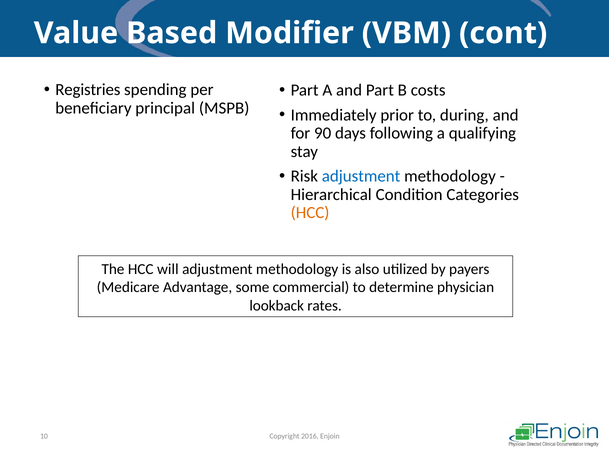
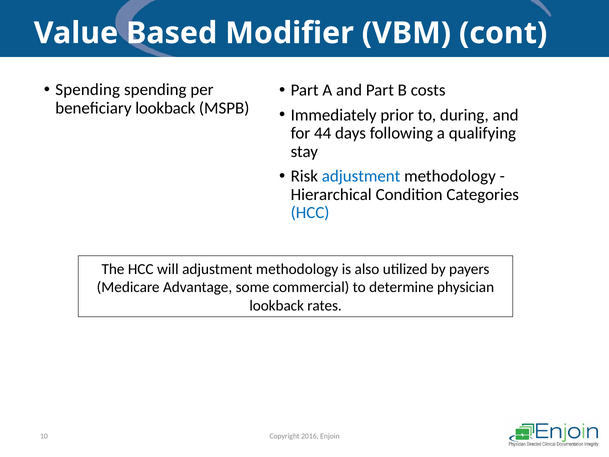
Registries: Registries -> Spending (88, 90)
beneficiary principal: principal -> lookback (165, 108)
90: 90 -> 44 (323, 133)
HCC colour: orange -> blue (310, 213)
